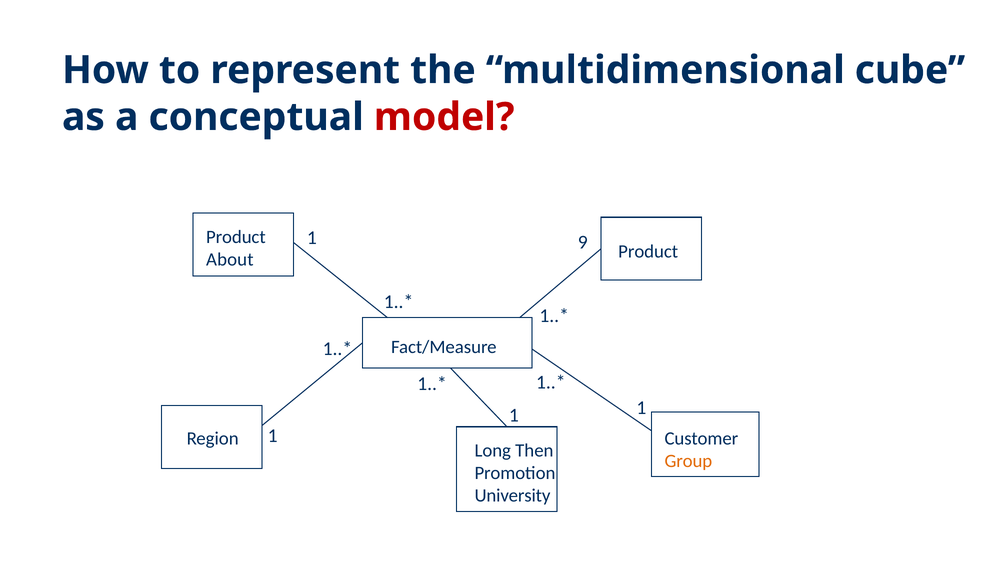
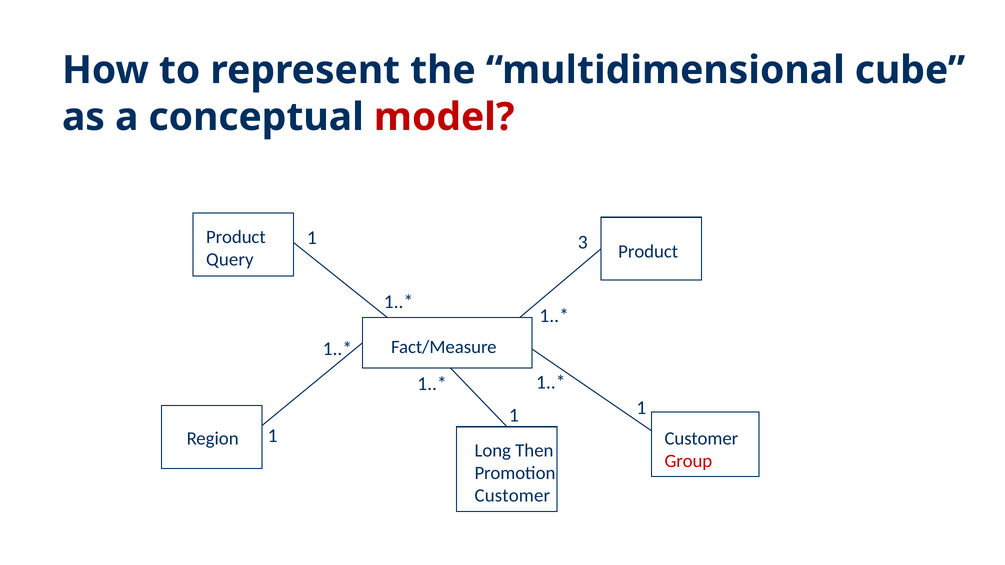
9: 9 -> 3 (583, 243)
About: About -> Query (230, 260)
Group colour: orange -> red (688, 461)
University: University -> Customer (512, 496)
